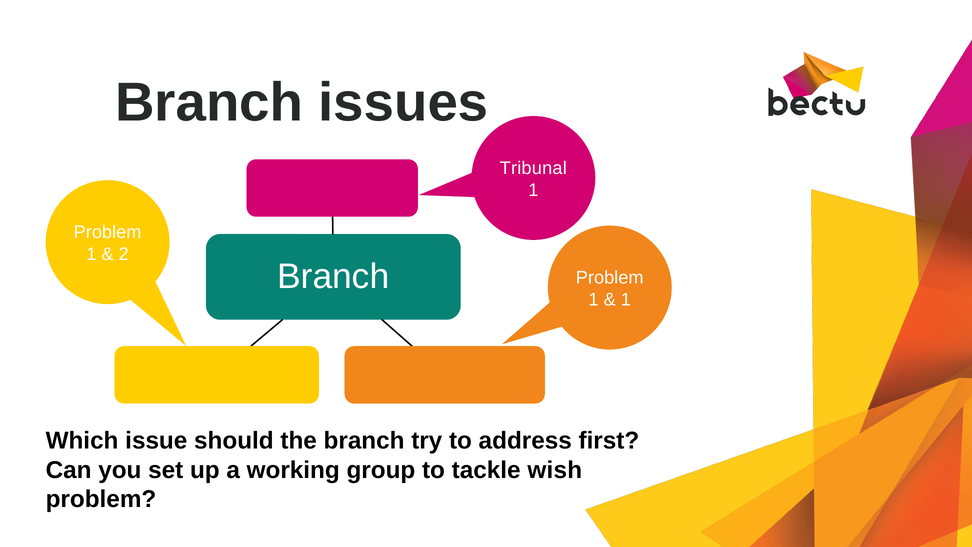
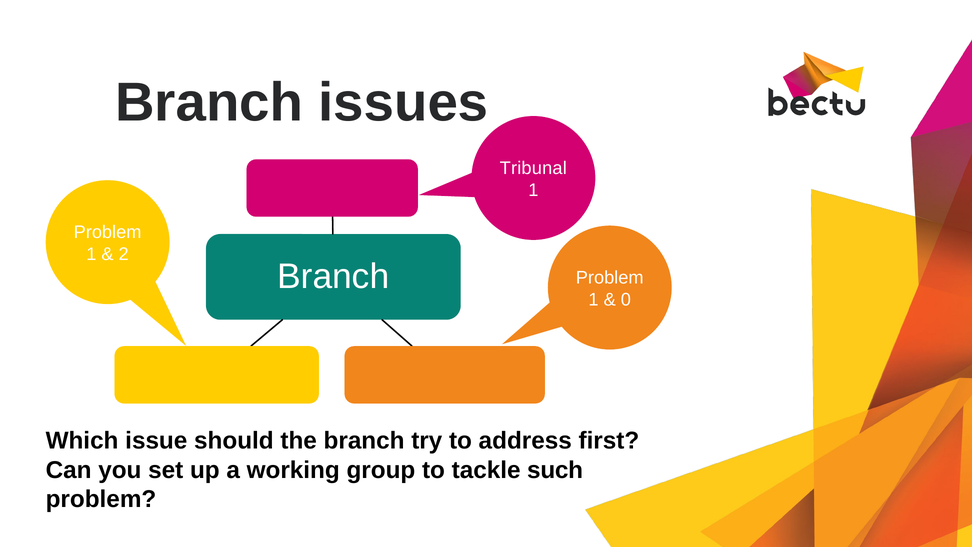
1: 1 -> 0 (626, 300)
wish: wish -> such (555, 470)
